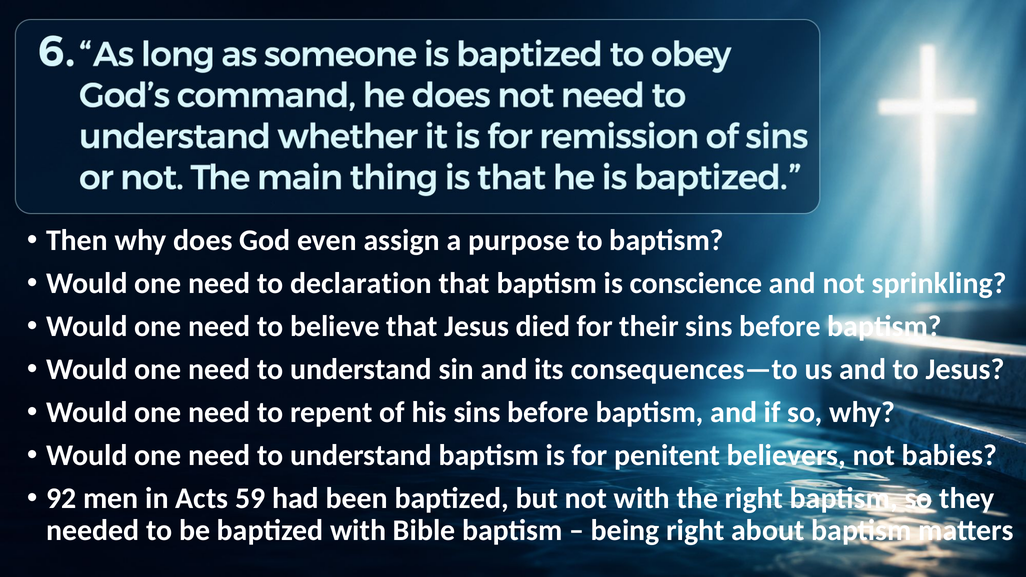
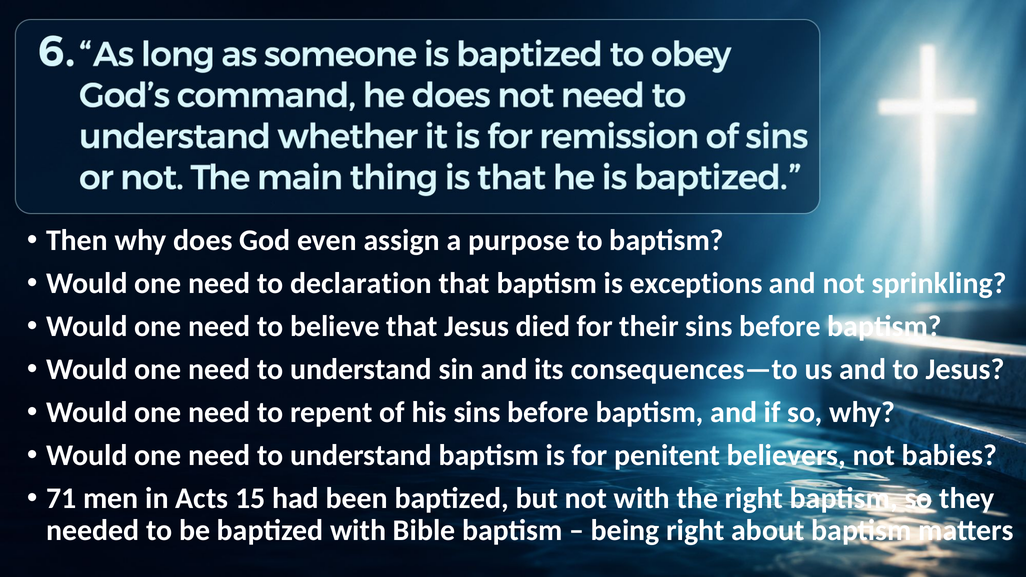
conscience: conscience -> exceptions (696, 284)
92: 92 -> 71 (61, 498)
59: 59 -> 15 (250, 498)
